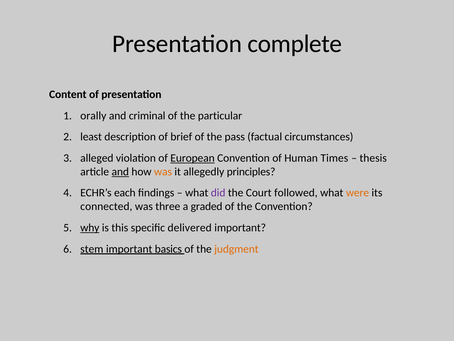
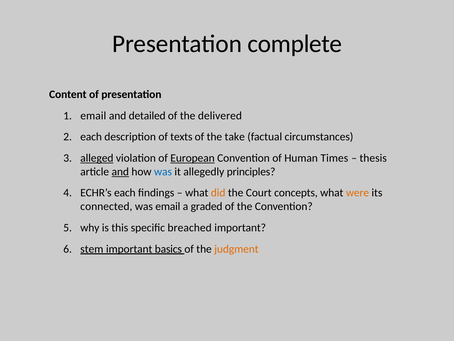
orally: orally -> email (93, 115)
criminal: criminal -> detailed (147, 115)
particular: particular -> delivered (220, 115)
least: least -> each (91, 137)
brief: brief -> texts (181, 137)
pass: pass -> take (235, 137)
alleged underline: none -> present (97, 158)
was colour: orange -> blue (163, 171)
did colour: purple -> orange (218, 193)
followed: followed -> concepts (296, 193)
was three: three -> email (168, 206)
why underline: present -> none (90, 227)
delivered: delivered -> breached (190, 227)
